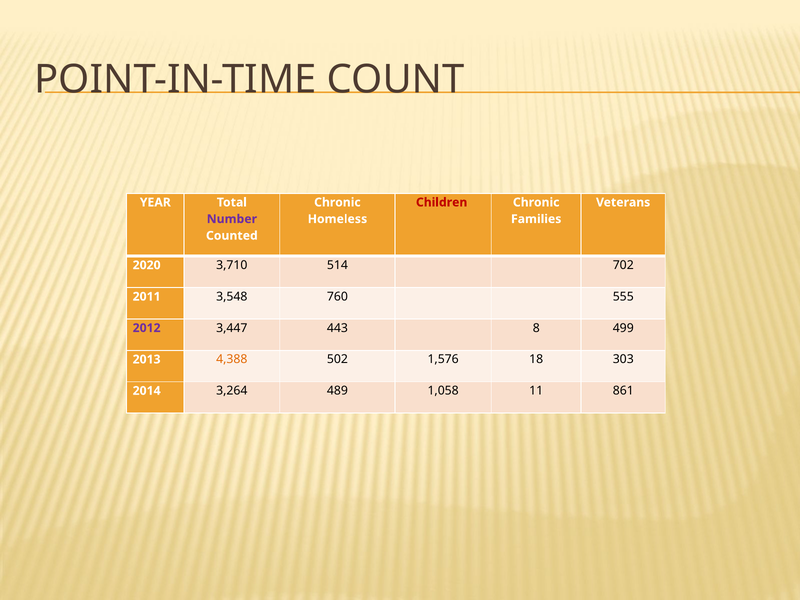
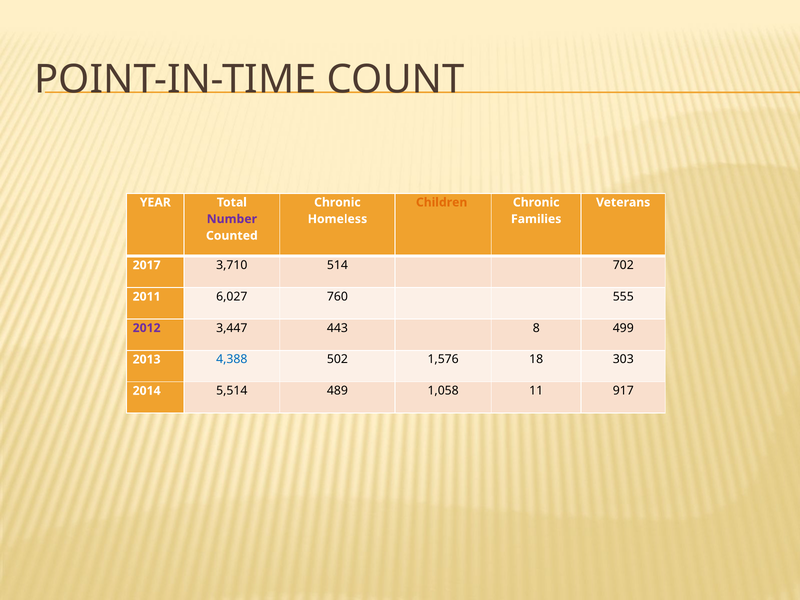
Children colour: red -> orange (442, 202)
2020: 2020 -> 2017 (147, 265)
3,548: 3,548 -> 6,027 (232, 297)
4,388 colour: orange -> blue (232, 359)
3,264: 3,264 -> 5,514 (232, 391)
861: 861 -> 917 (623, 391)
